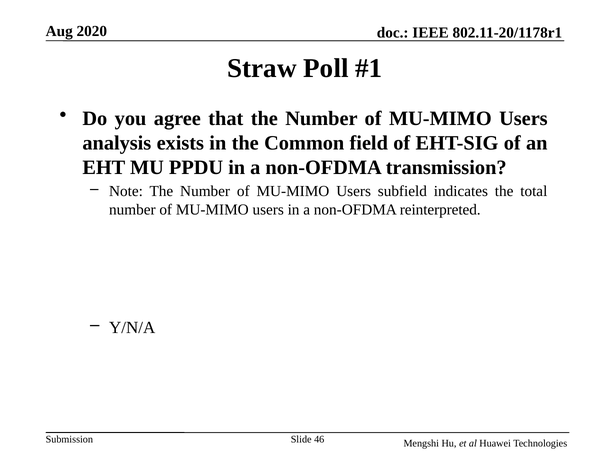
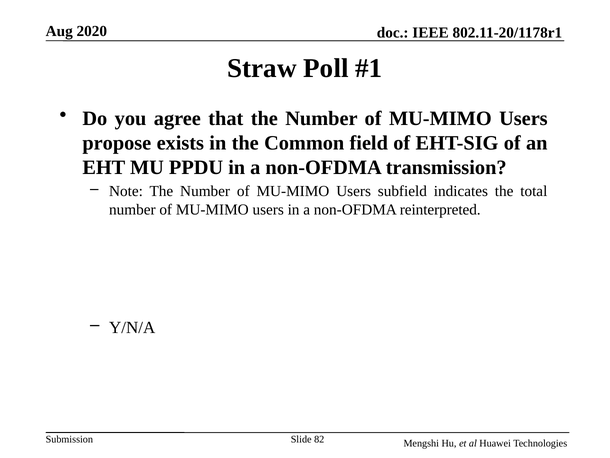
analysis: analysis -> propose (117, 143)
46: 46 -> 82 (319, 439)
